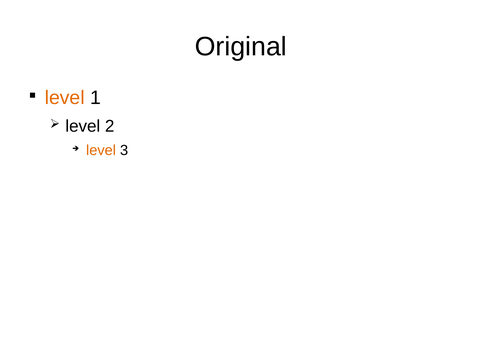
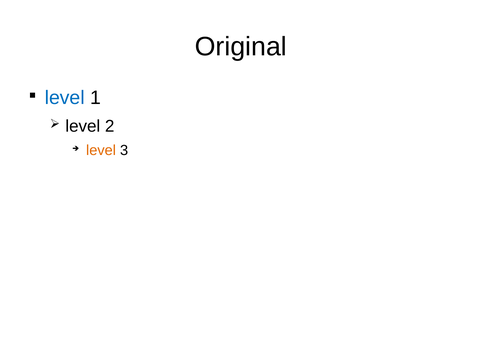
level colour: orange -> blue (65, 98)
